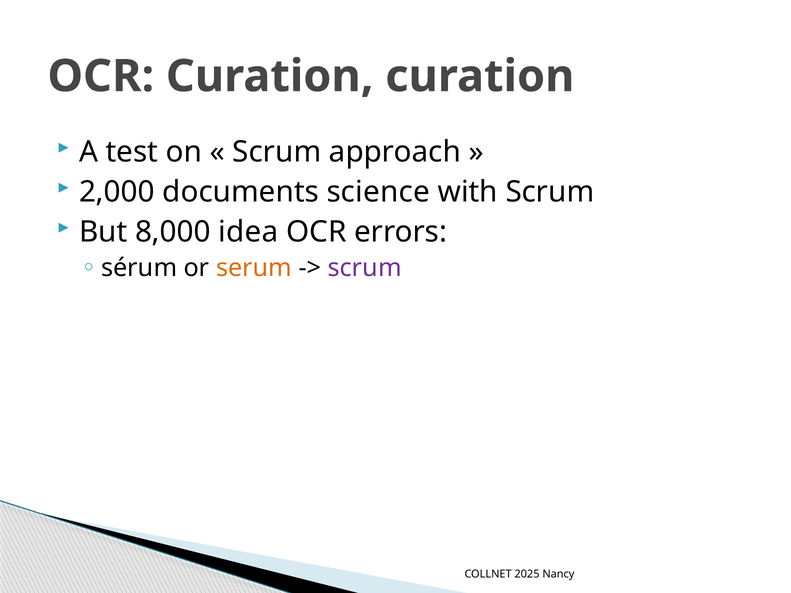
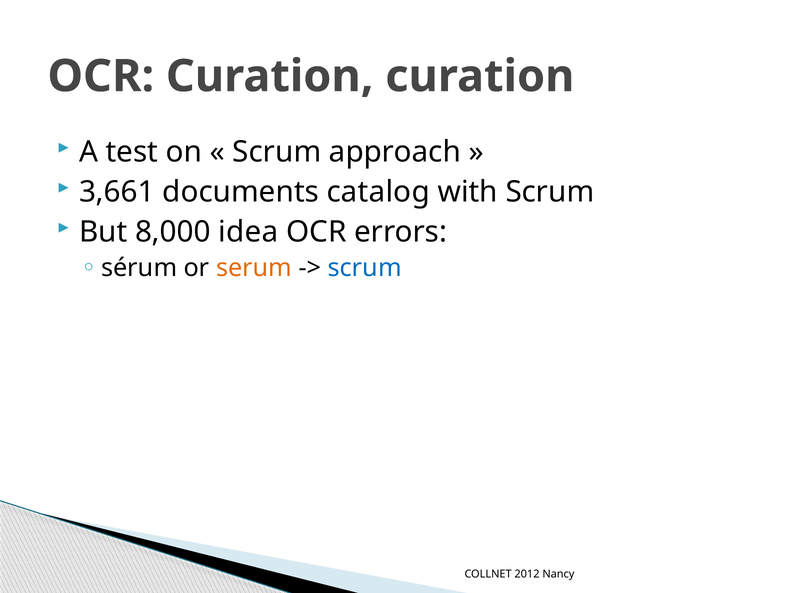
2,000: 2,000 -> 3,661 (117, 192)
science: science -> catalog (378, 192)
scrum colour: purple -> blue (365, 268)
2025: 2025 -> 2012 (527, 575)
